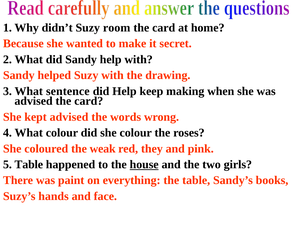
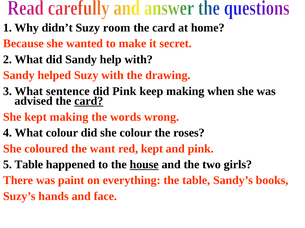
did Help: Help -> Pink (124, 91)
card underline: none -> present (89, 101)
kept advised: advised -> making (69, 117)
weak: weak -> want (103, 149)
red they: they -> kept (152, 149)
